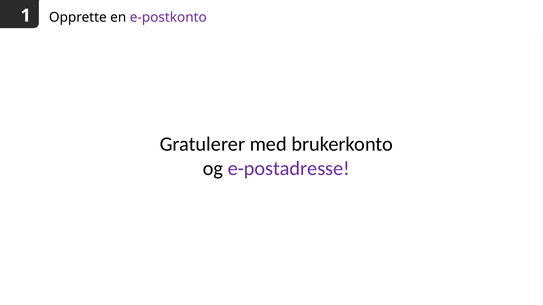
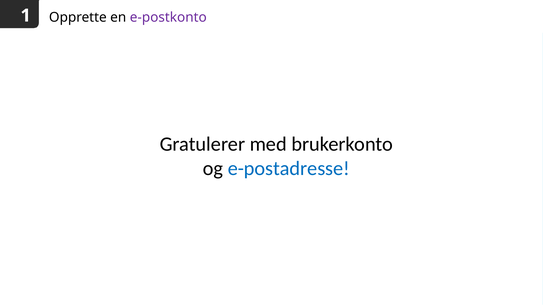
e-postadresse colour: purple -> blue (289, 169)
